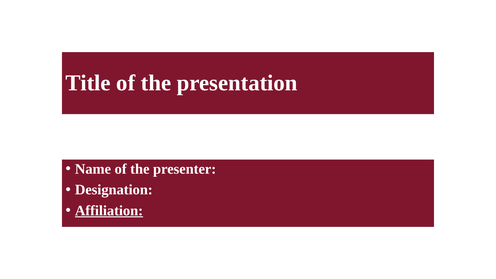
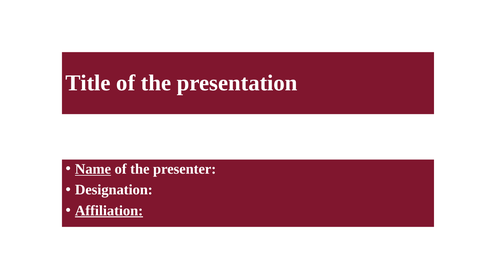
Name underline: none -> present (93, 169)
